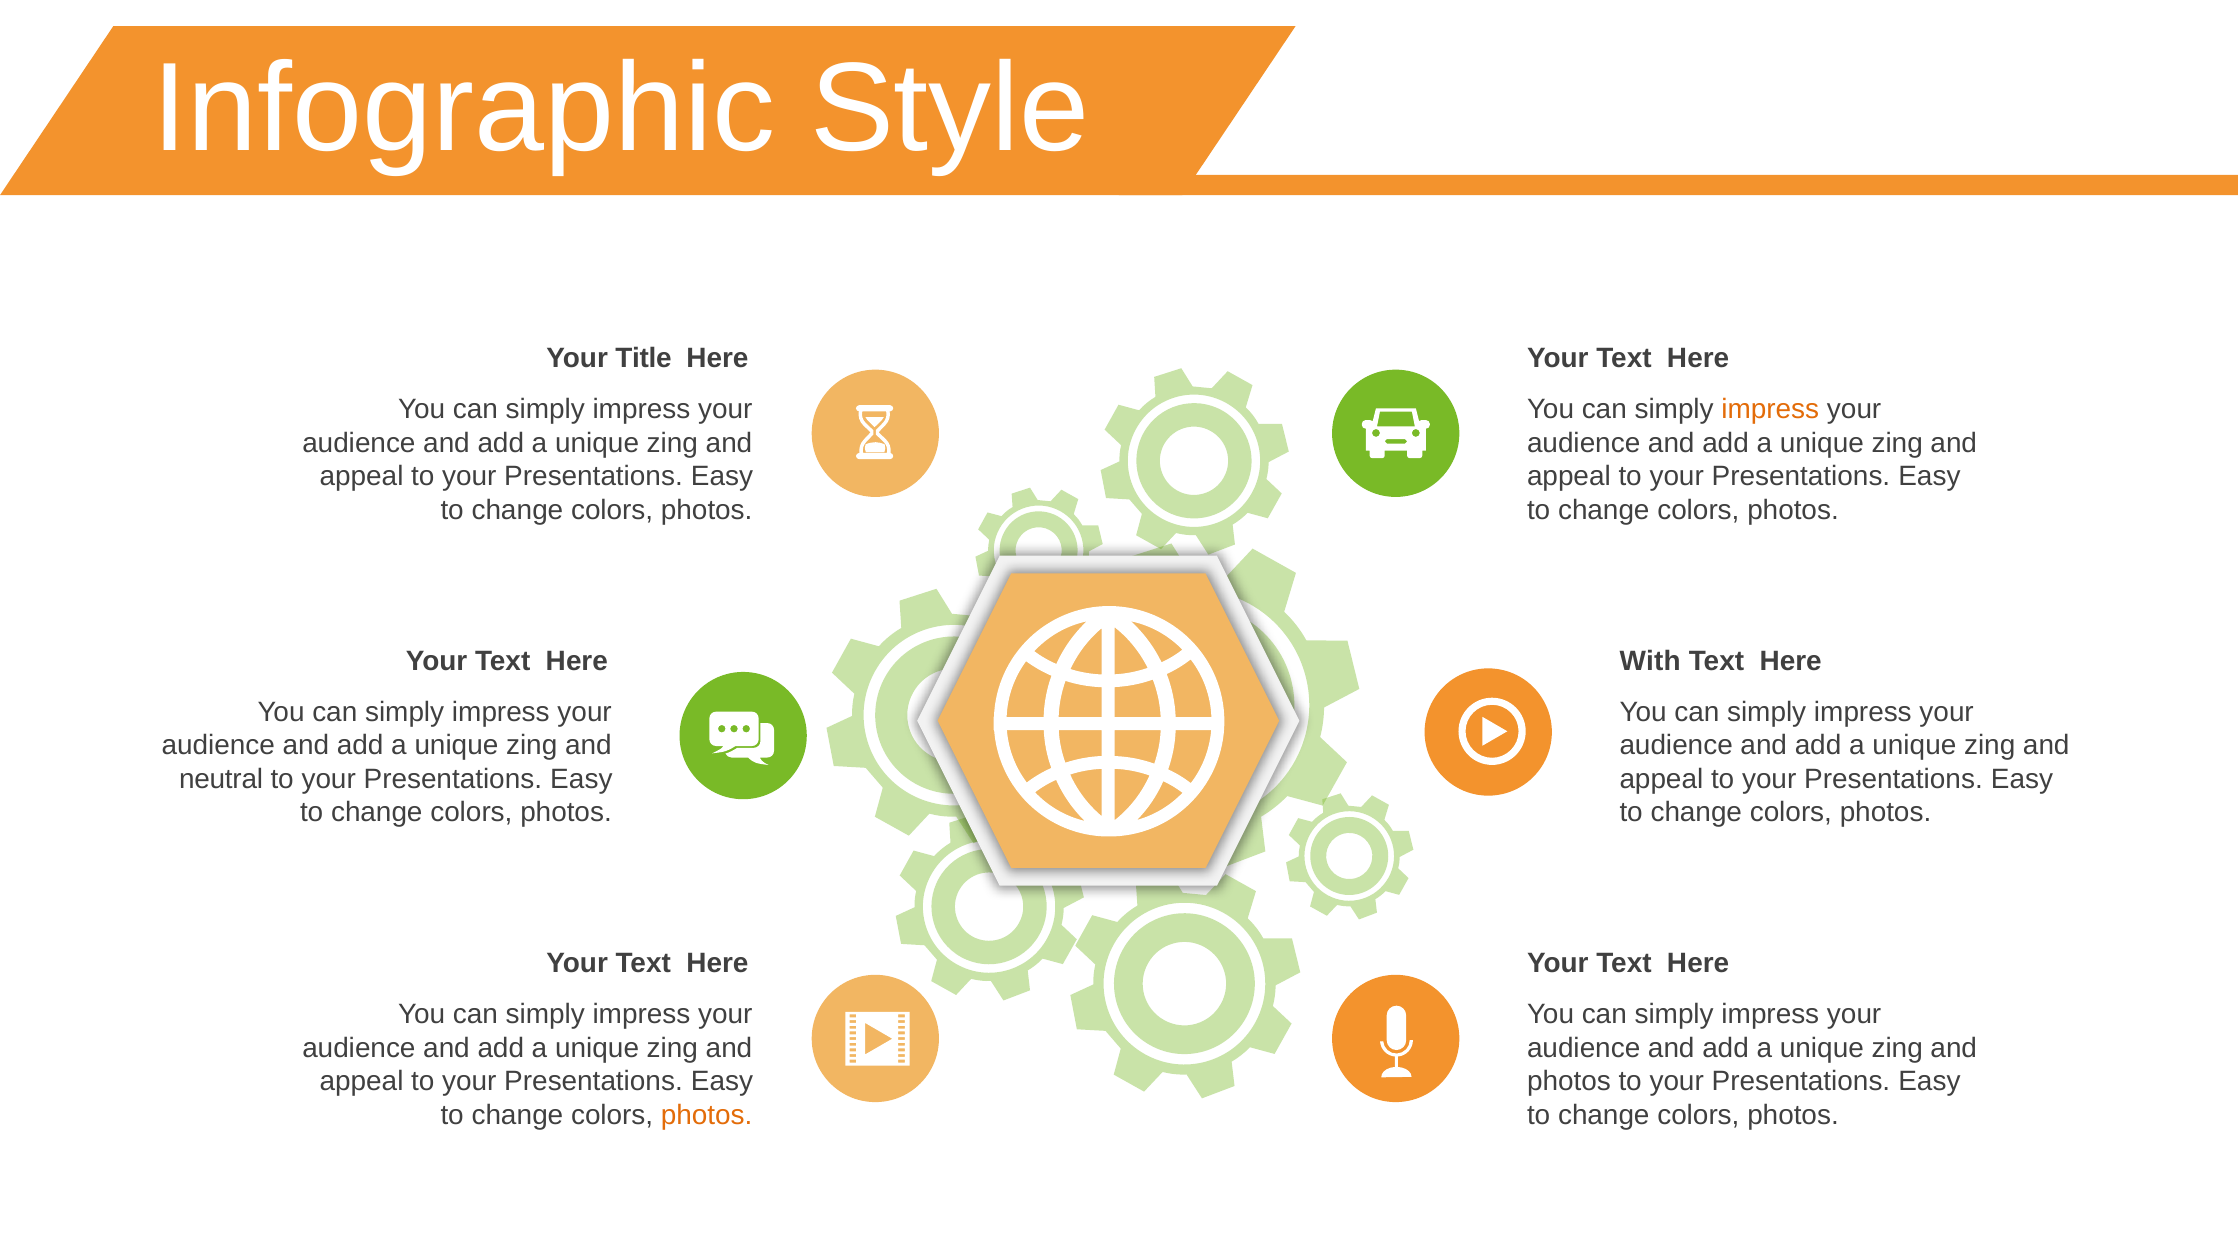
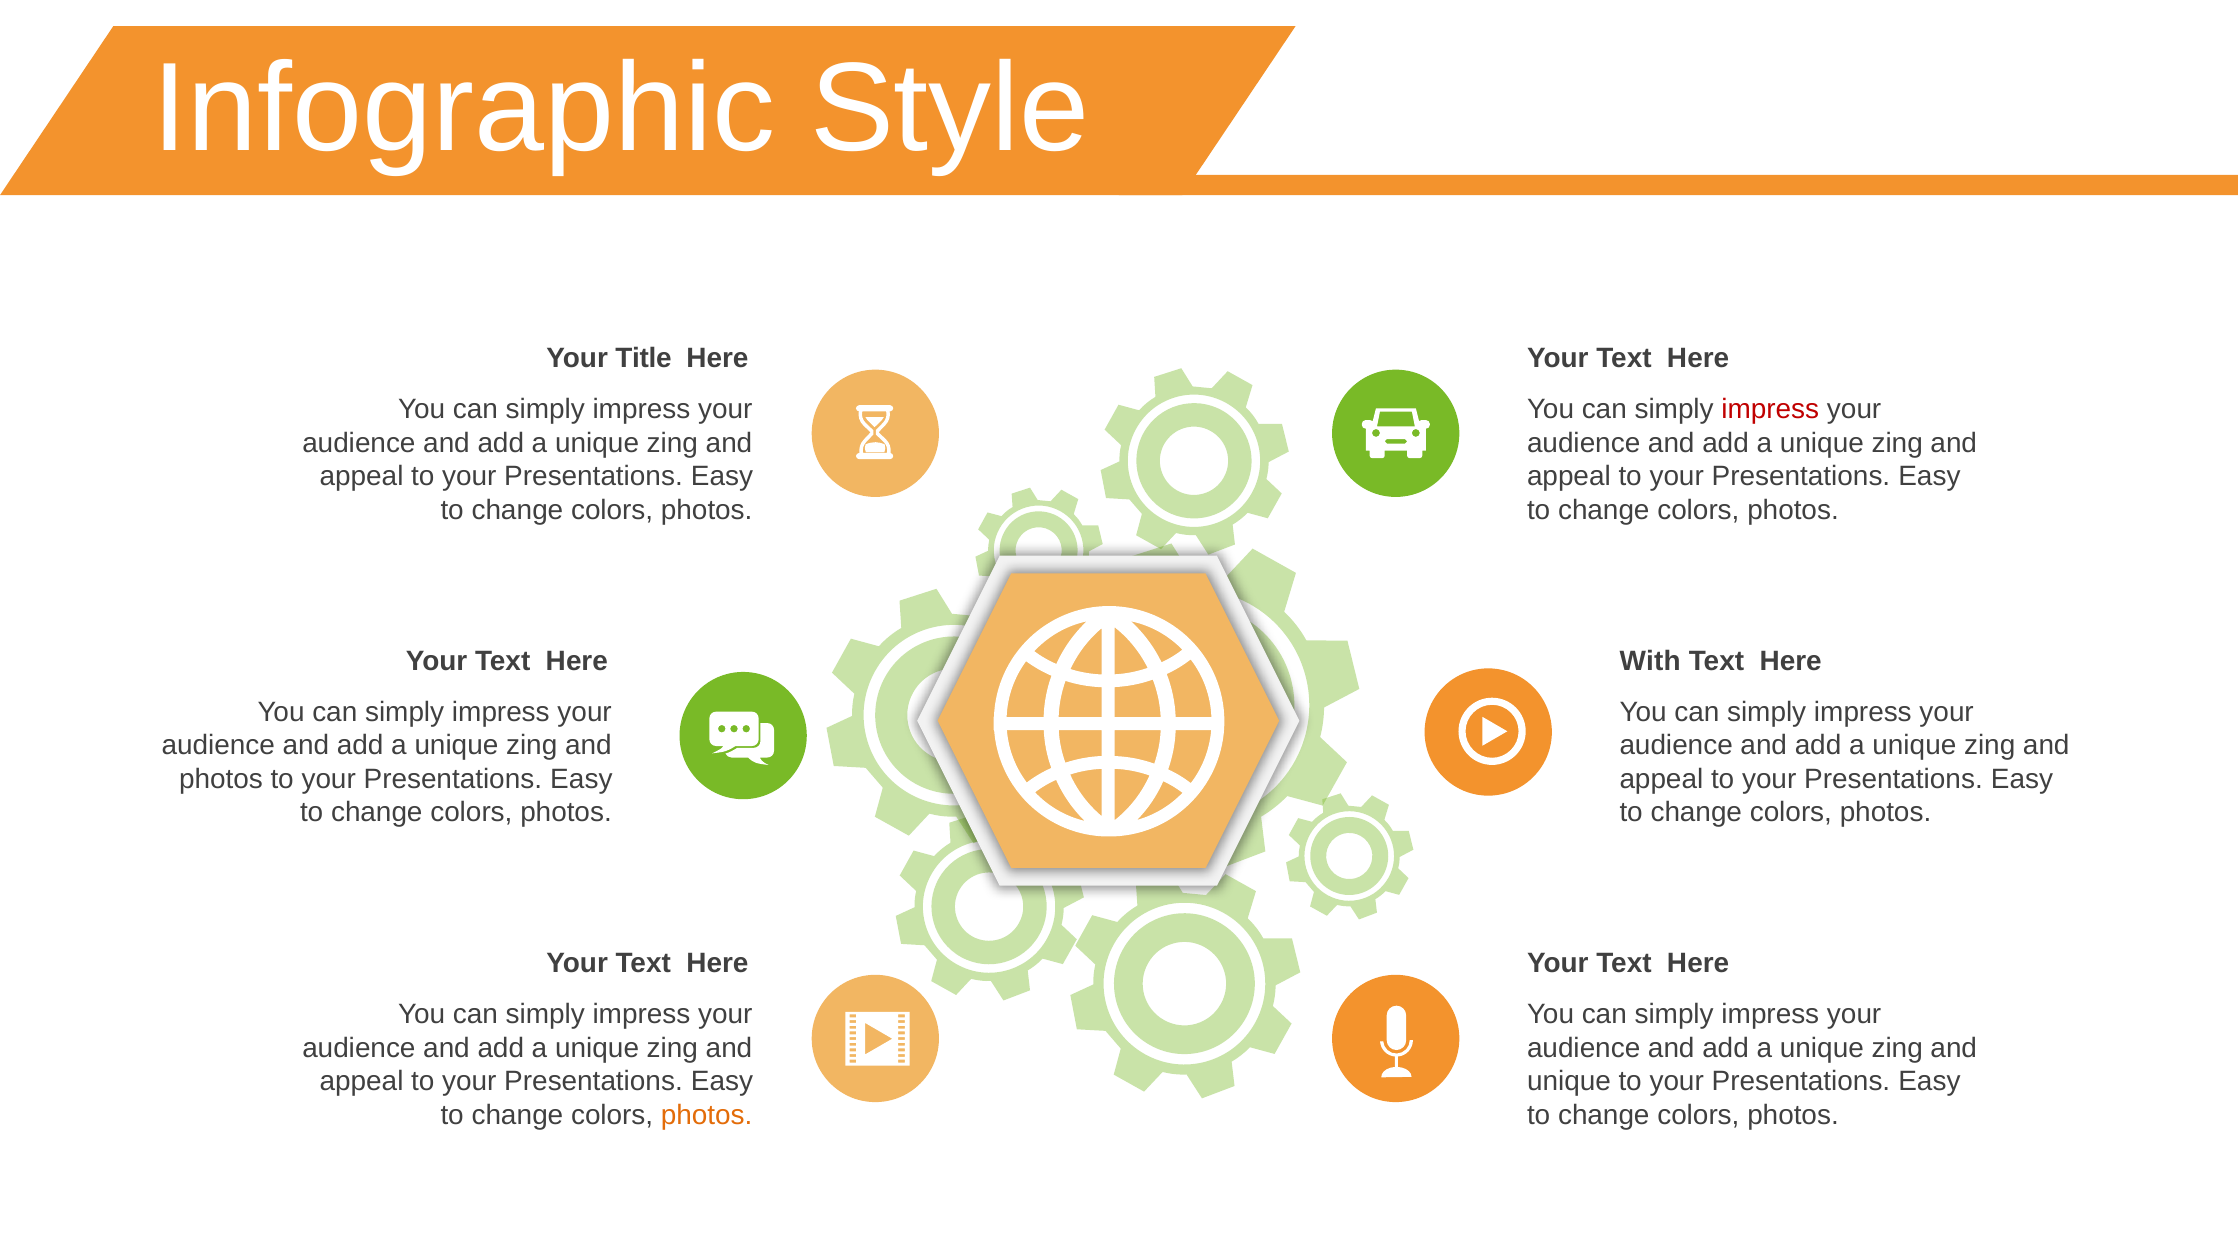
impress colour: orange -> red (1770, 409)
neutral: neutral -> photos (221, 779)
photos: photos -> unique (1569, 1082)
